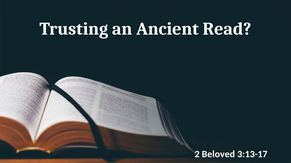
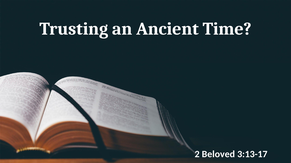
Read: Read -> Time (227, 29)
